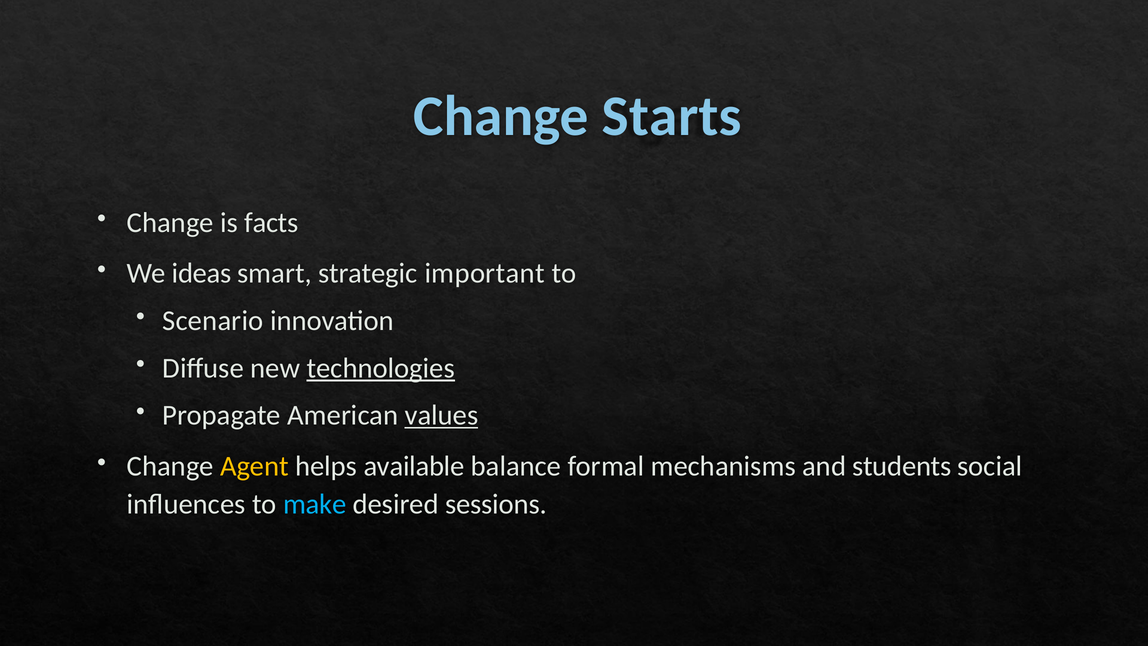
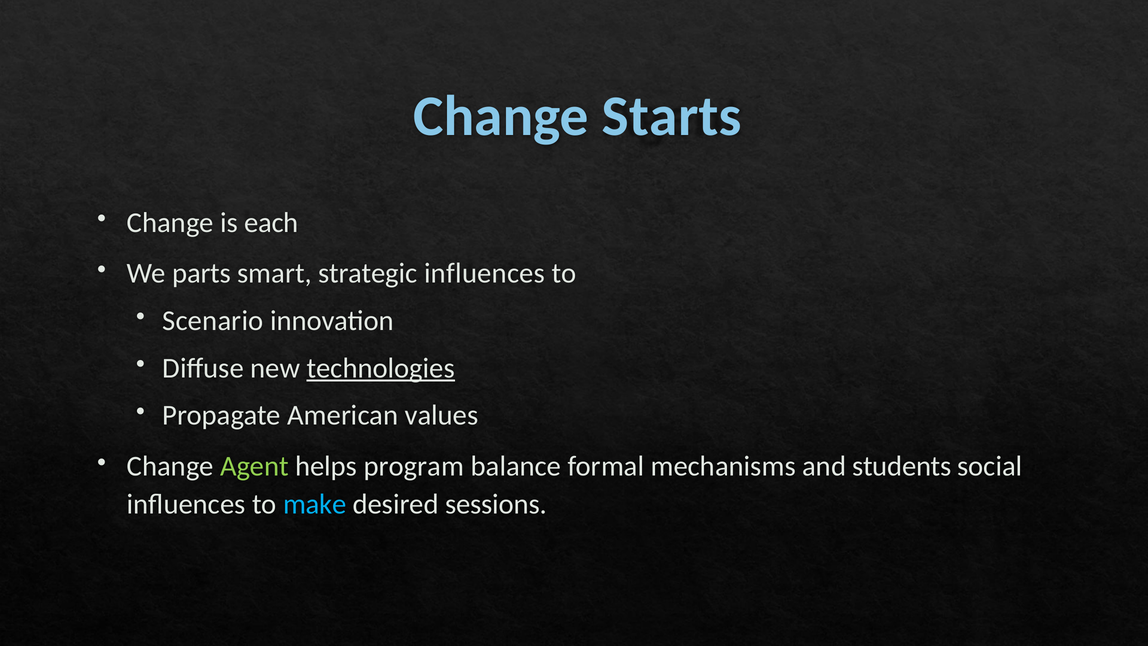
facts: facts -> each (271, 222)
ideas: ideas -> parts (202, 273)
strategic important: important -> influences (485, 273)
values underline: present -> none (441, 415)
Agent colour: yellow -> light green (254, 466)
available: available -> program (414, 466)
